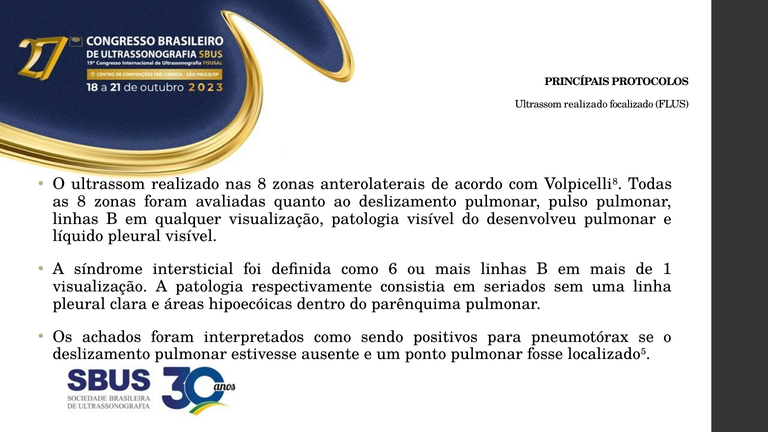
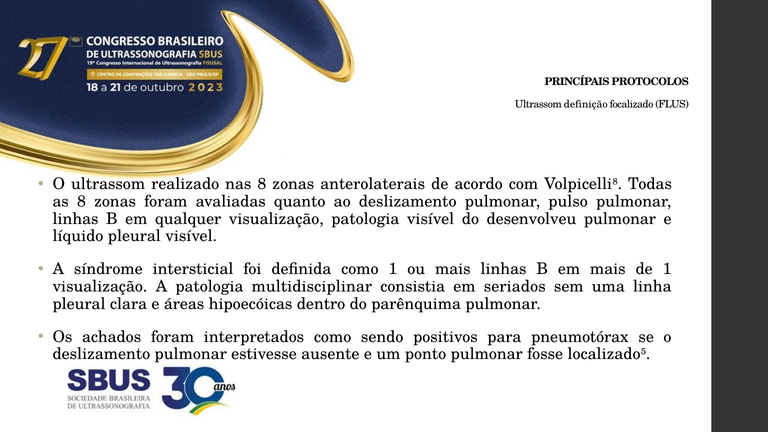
realizado: realizado -> definição (586, 104)
como 6: 6 -> 1 (393, 269)
respectivamente: respectivamente -> multidisciplinar (312, 286)
